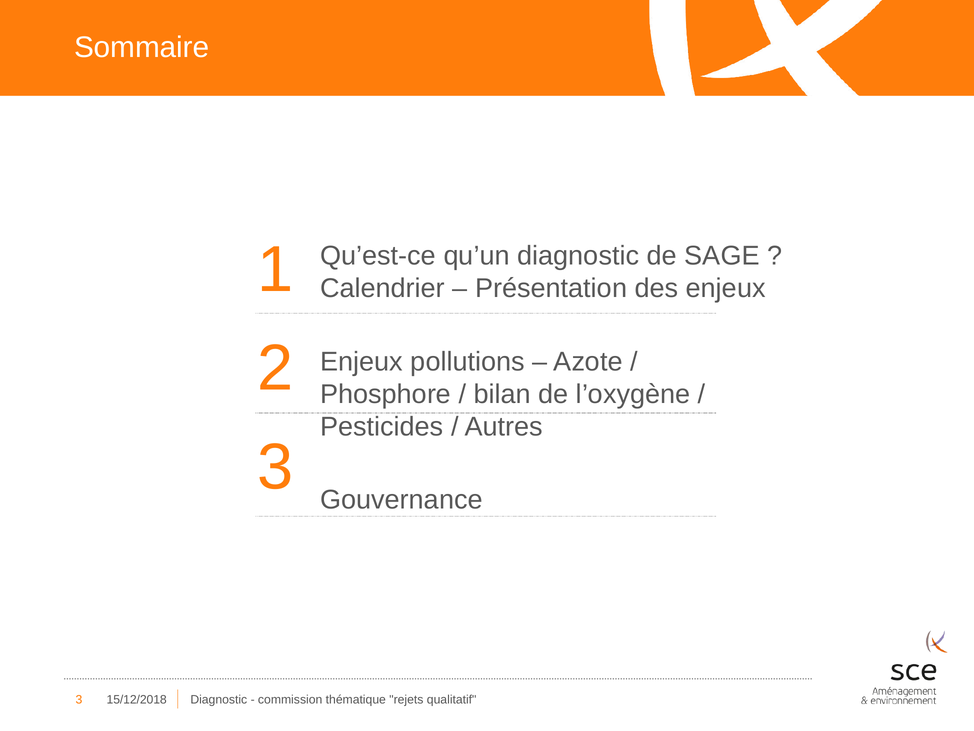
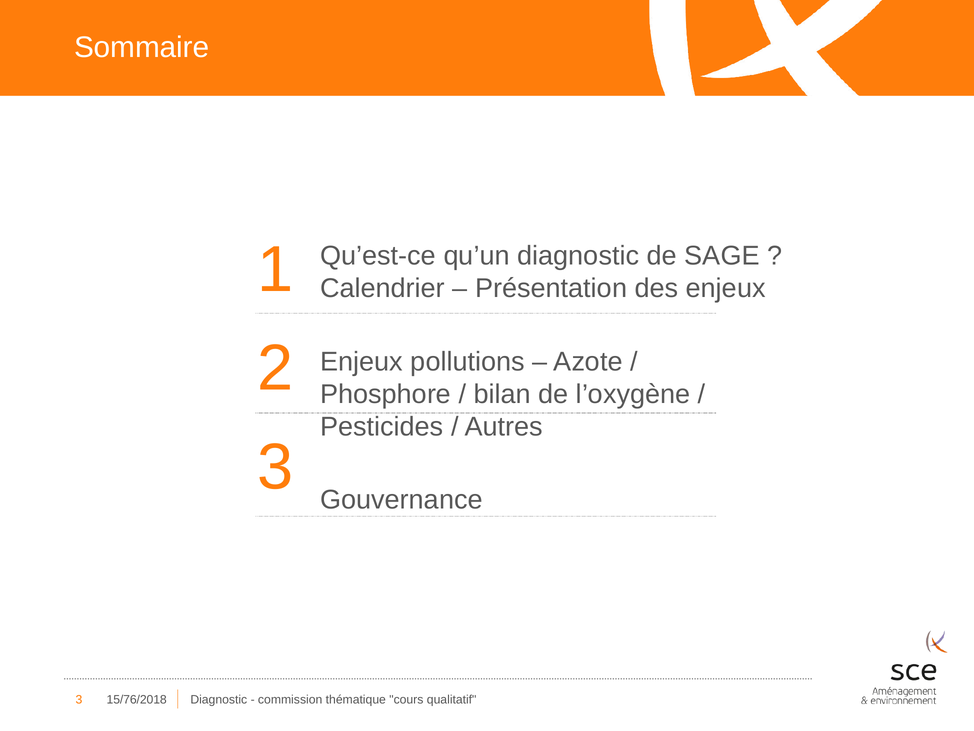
15/12/2018: 15/12/2018 -> 15/76/2018 (137, 699)
rejets: rejets -> cours (406, 699)
